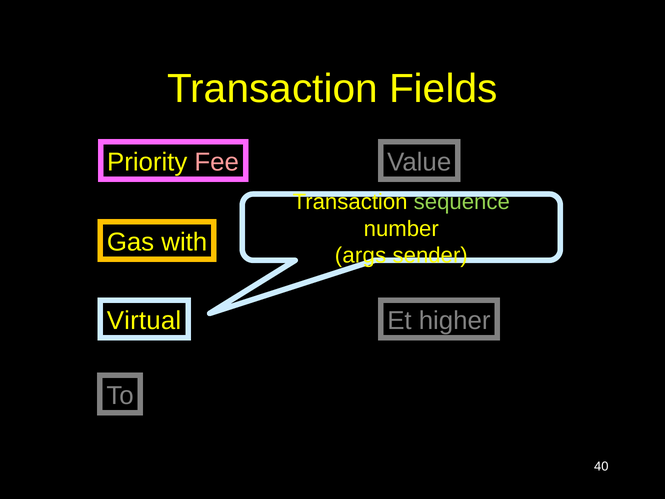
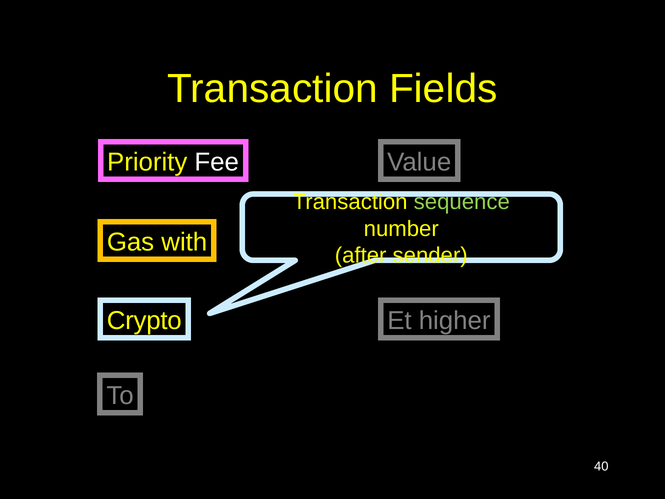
Fee colour: pink -> white (217, 162)
args: args -> after (361, 255)
Virtual: Virtual -> Crypto (144, 320)
